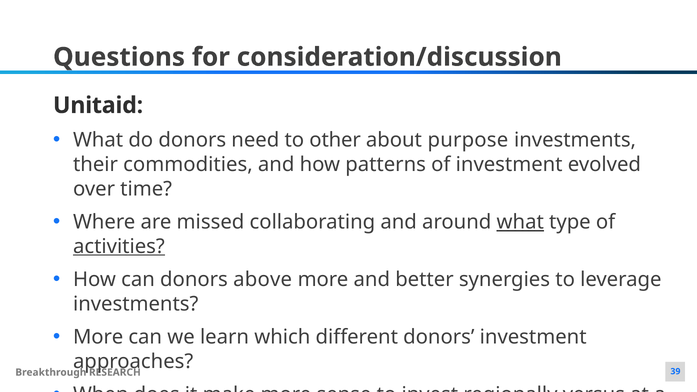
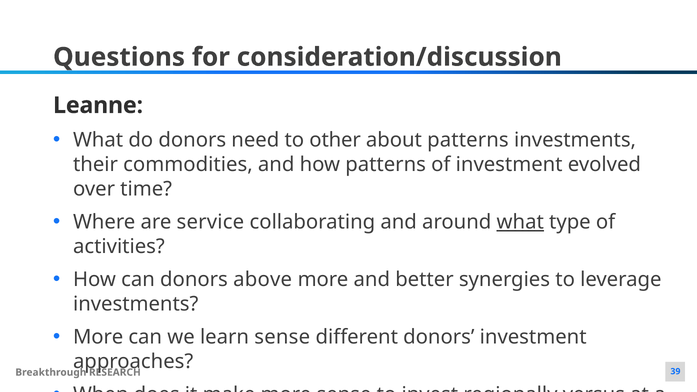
Unitaid: Unitaid -> Leanne (98, 105)
about purpose: purpose -> patterns (468, 140)
missed: missed -> service (210, 222)
activities underline: present -> none (119, 246)
learn which: which -> sense (282, 337)
